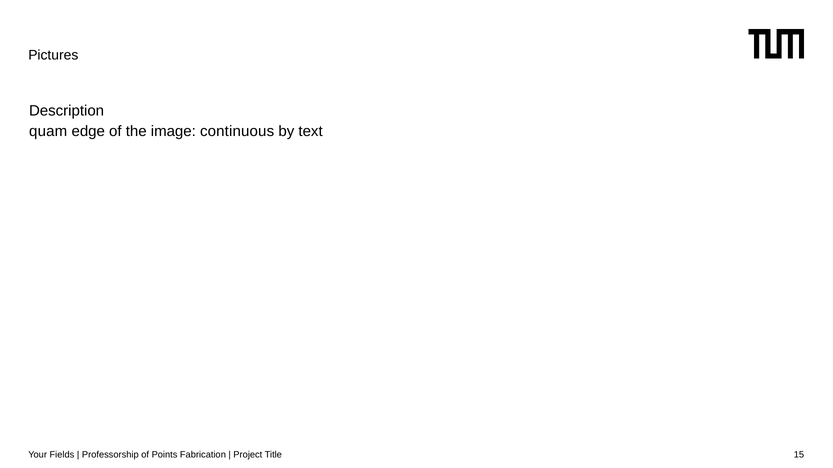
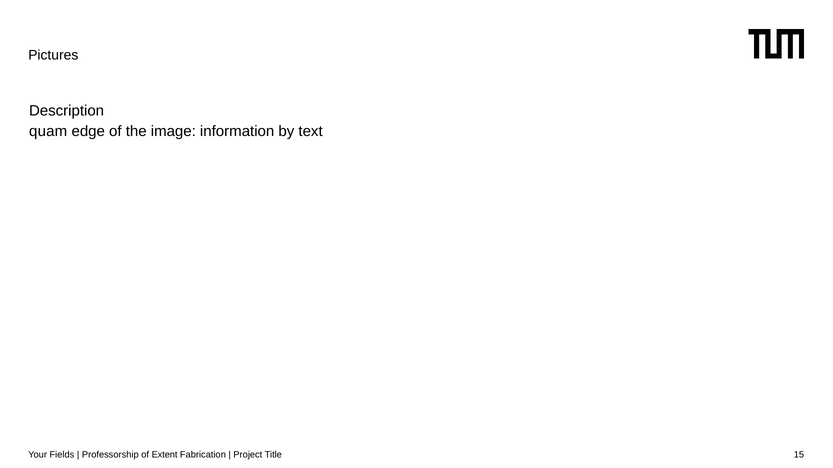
continuous: continuous -> information (237, 132)
Points: Points -> Extent (165, 455)
